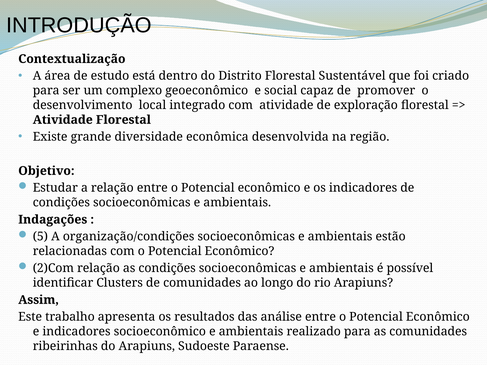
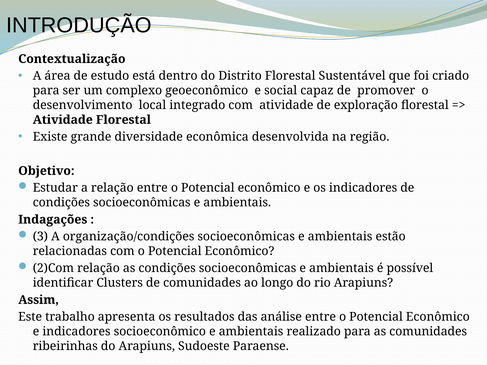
5: 5 -> 3 (40, 237)
